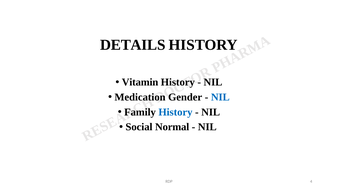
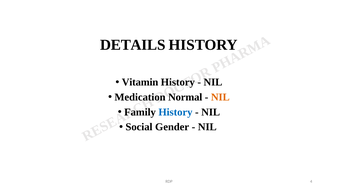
Gender: Gender -> Normal (185, 97)
NIL colour: blue -> orange (220, 97)
Normal: Normal -> Gender (172, 127)
